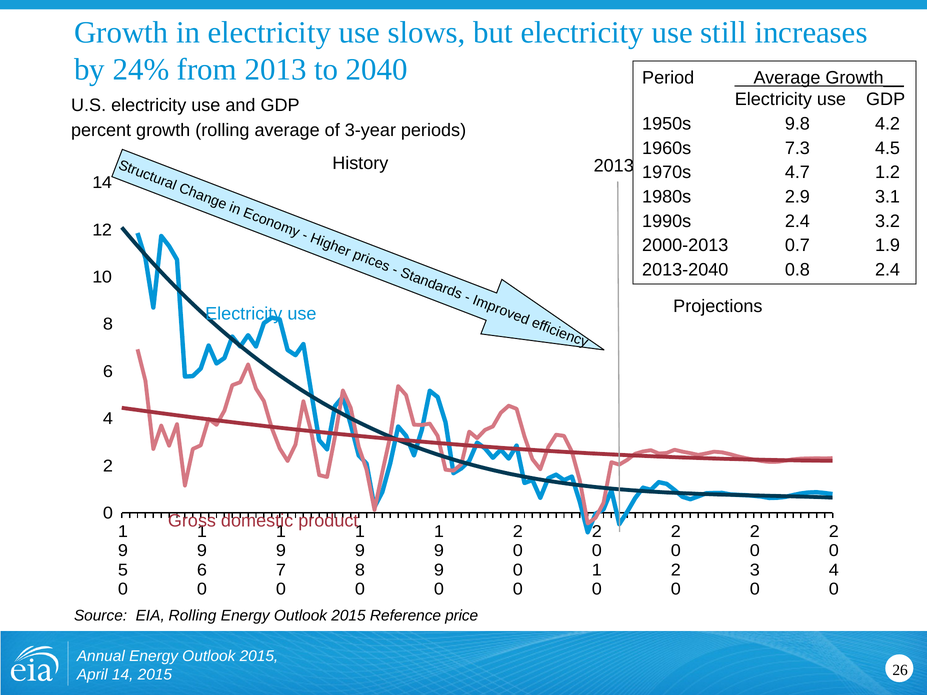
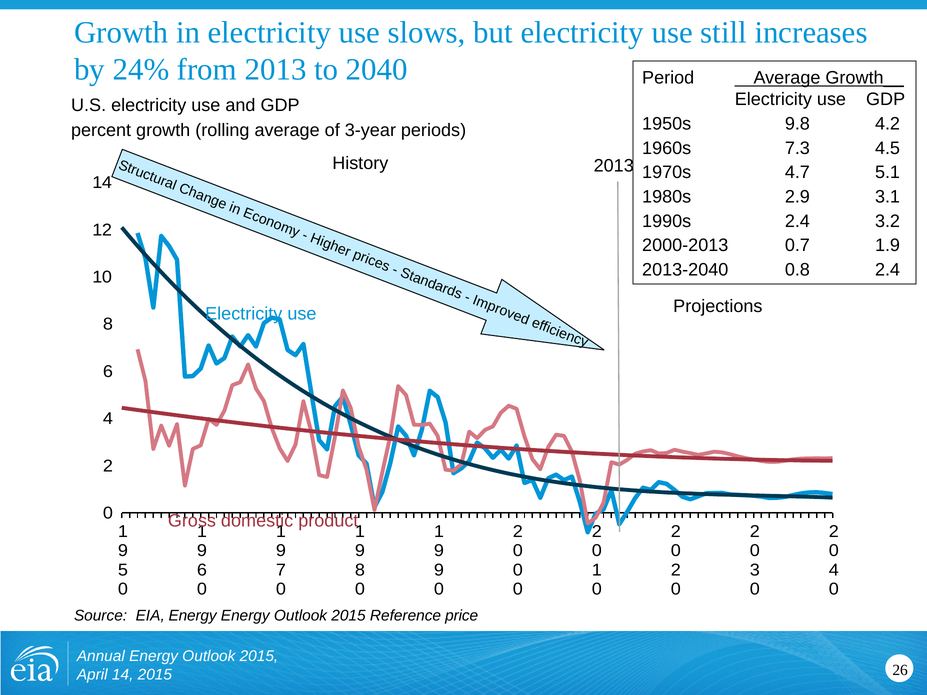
1.2: 1.2 -> 5.1 (888, 173)
EIA Rolling: Rolling -> Energy (193, 616)
